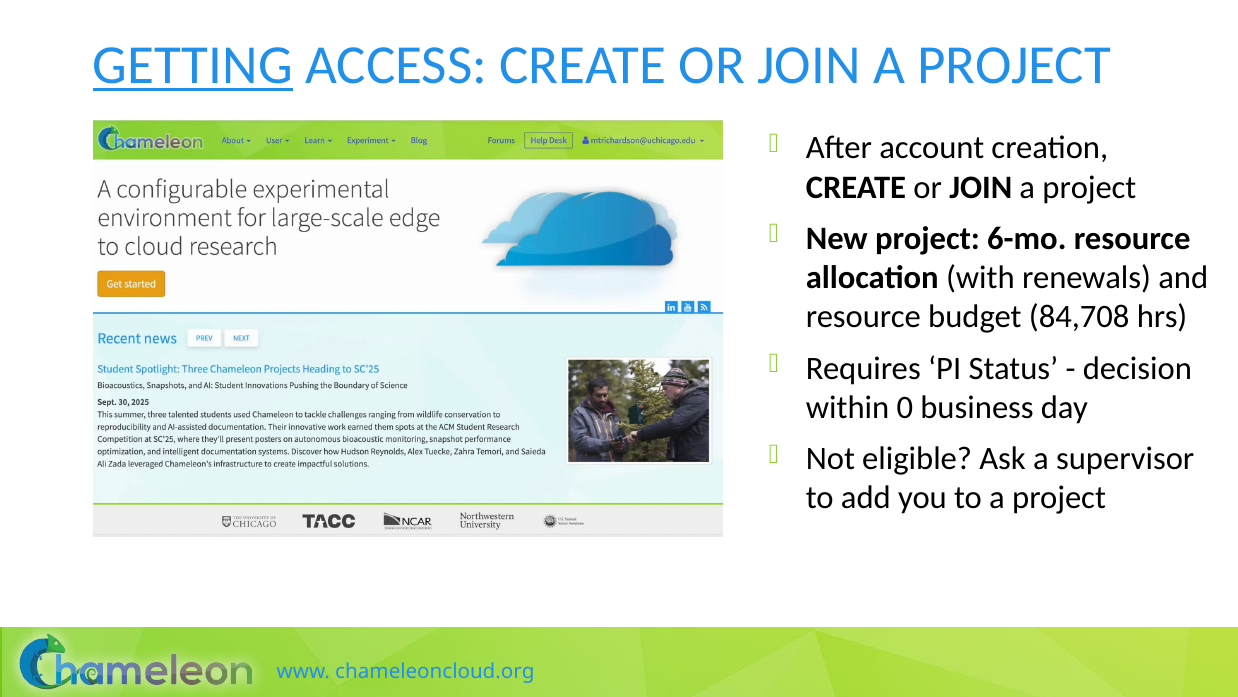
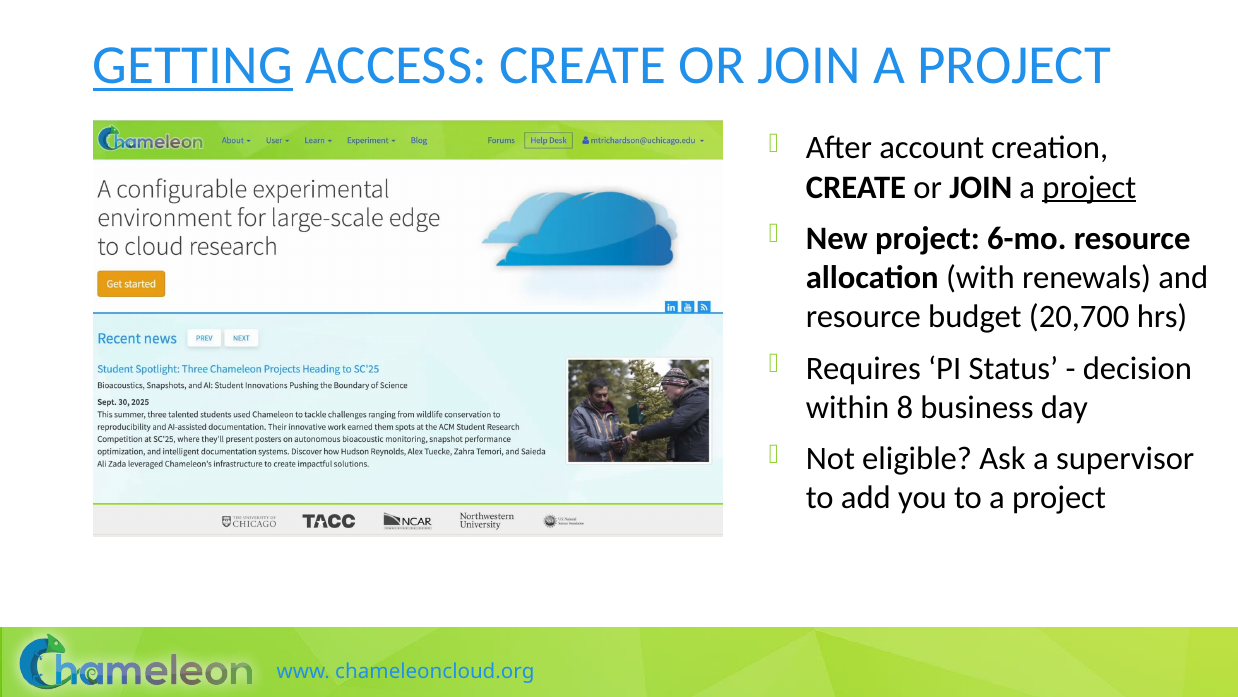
project underline: none -> present (1089, 187)
84,708: 84,708 -> 20,700 (1079, 317)
0: 0 -> 8 (905, 407)
